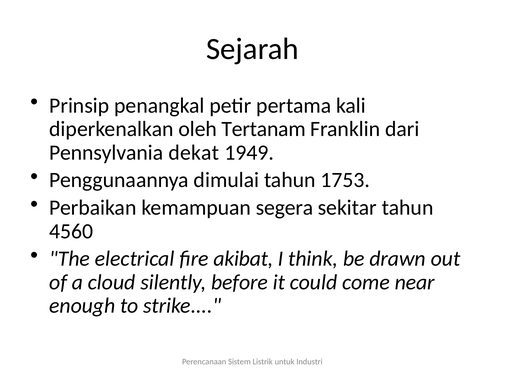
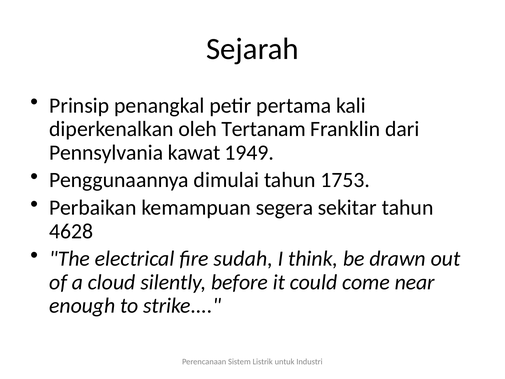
dekat: dekat -> kawat (194, 152)
4560: 4560 -> 4628 (71, 231)
akibat: akibat -> sudah (243, 259)
